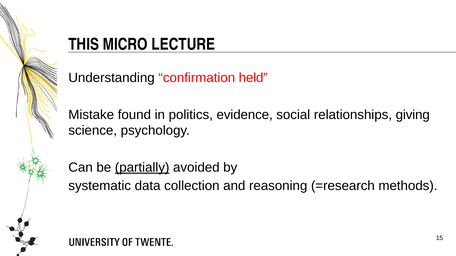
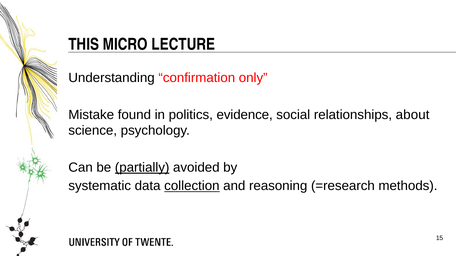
held: held -> only (253, 78)
giving: giving -> about (413, 115)
collection underline: none -> present (192, 186)
